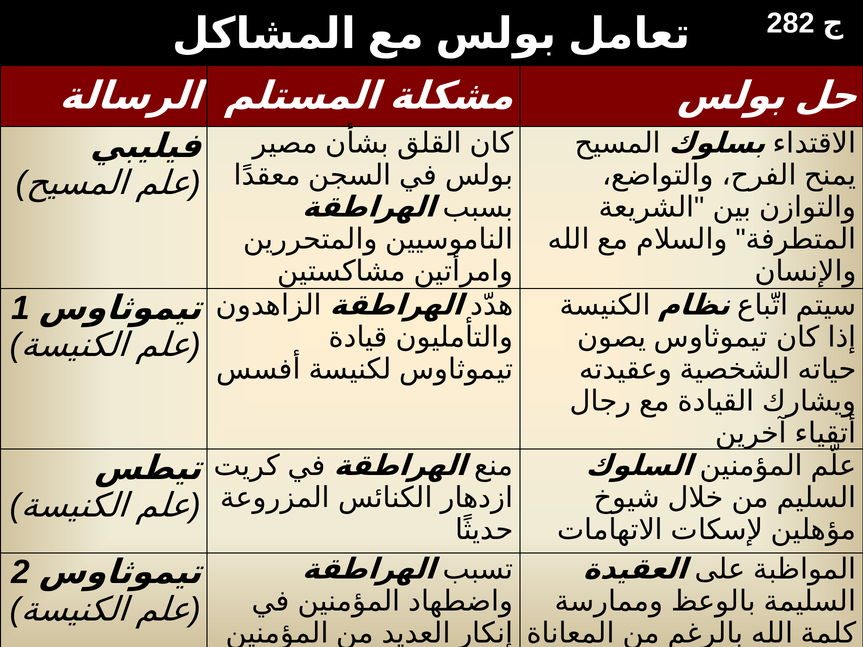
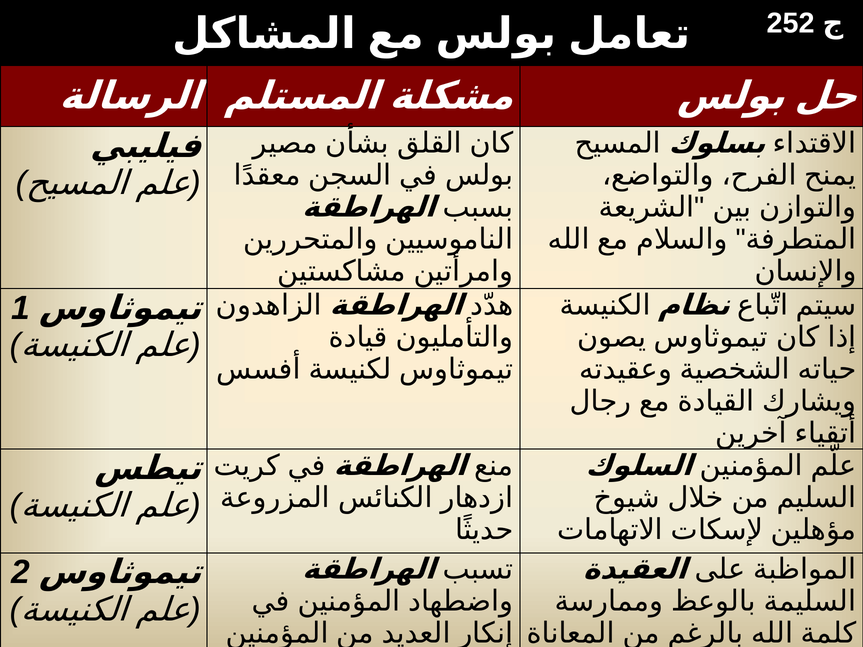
282: 282 -> 252 (791, 23)
